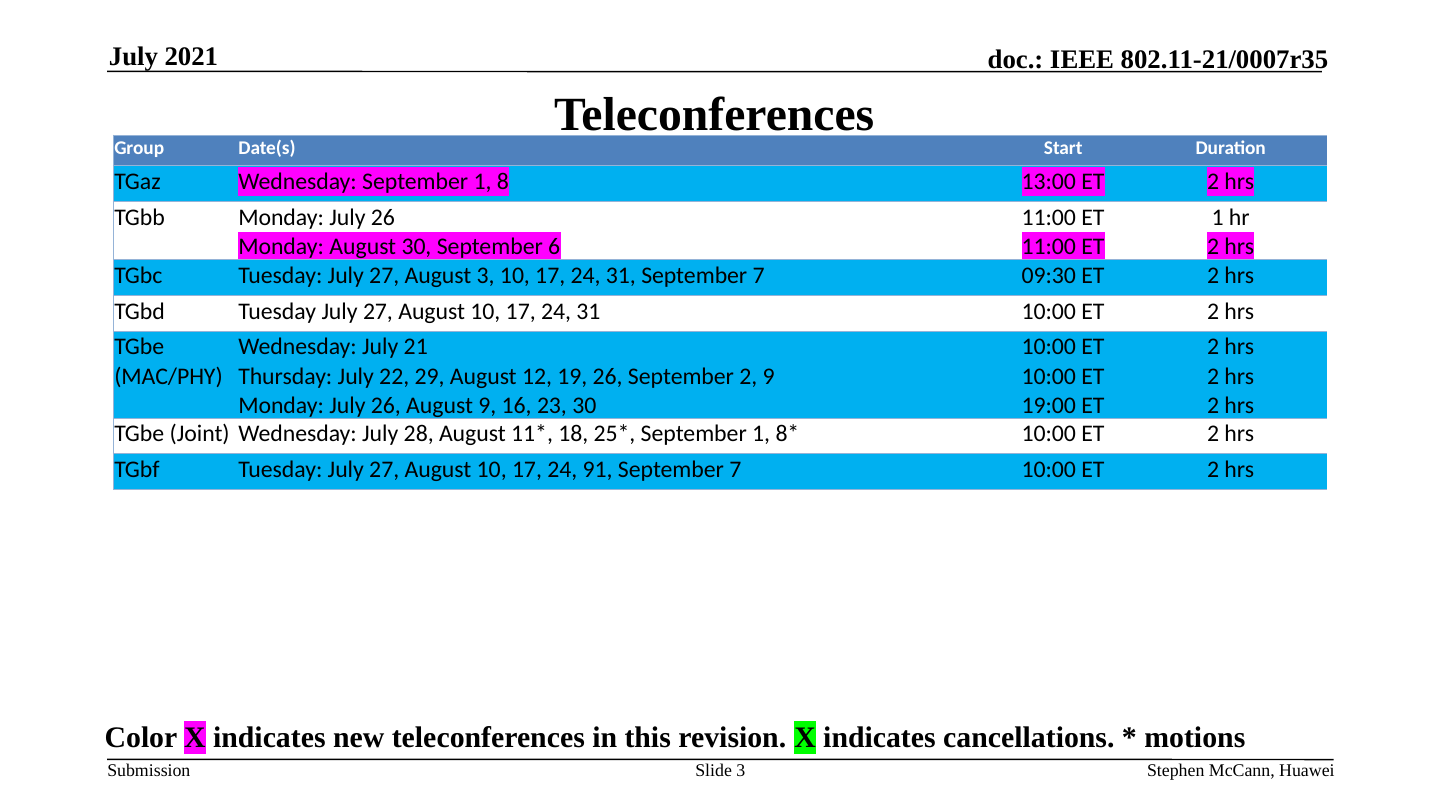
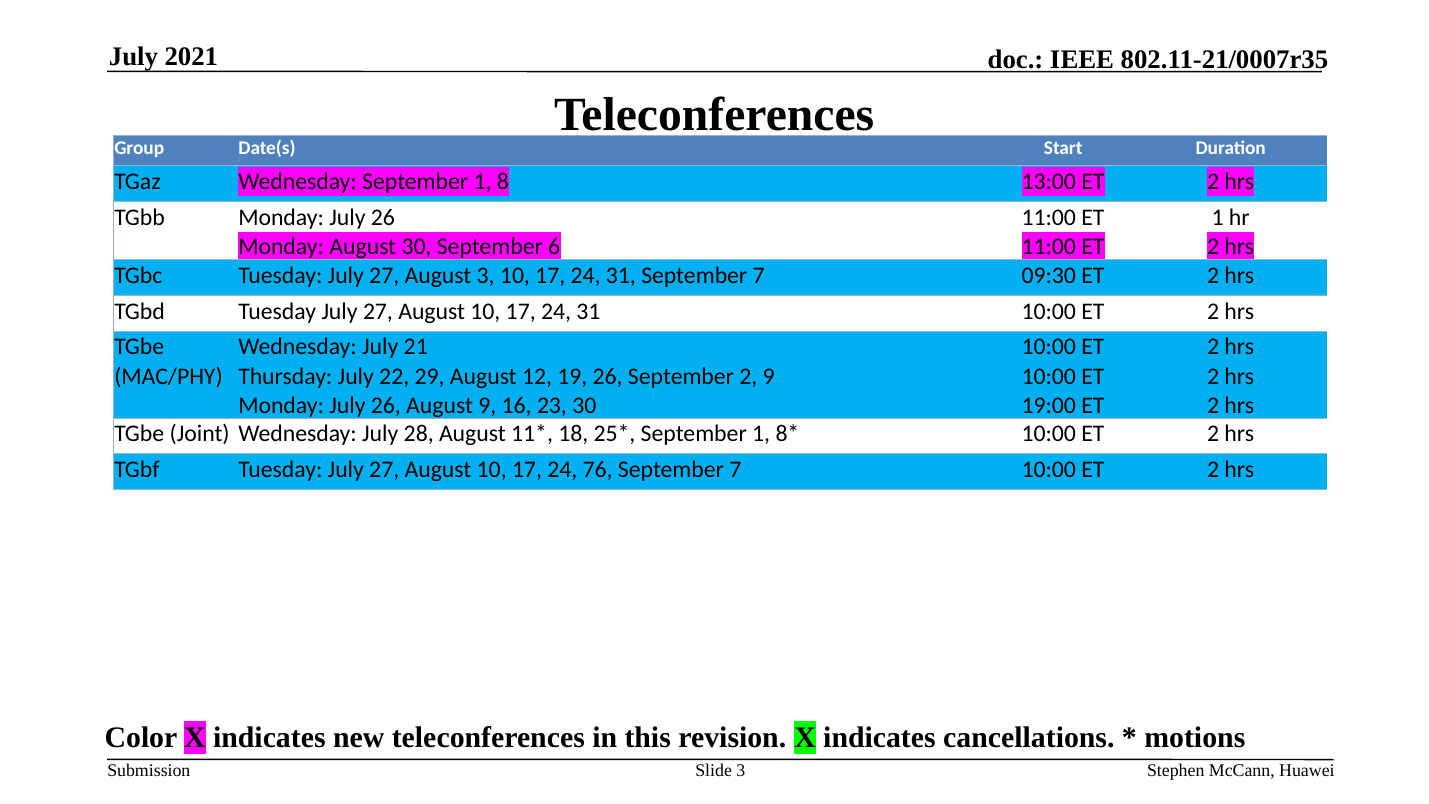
91: 91 -> 76 (598, 470)
